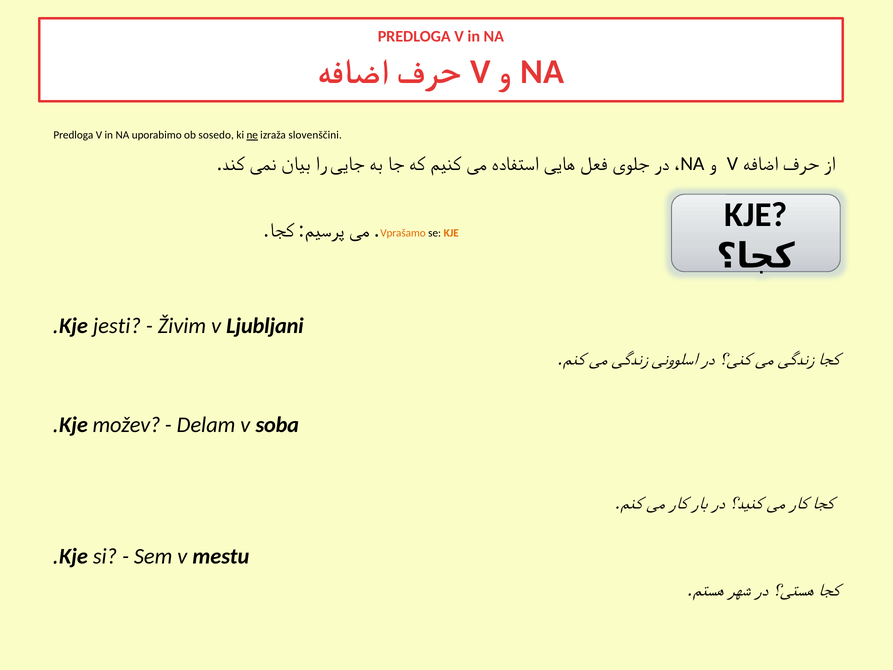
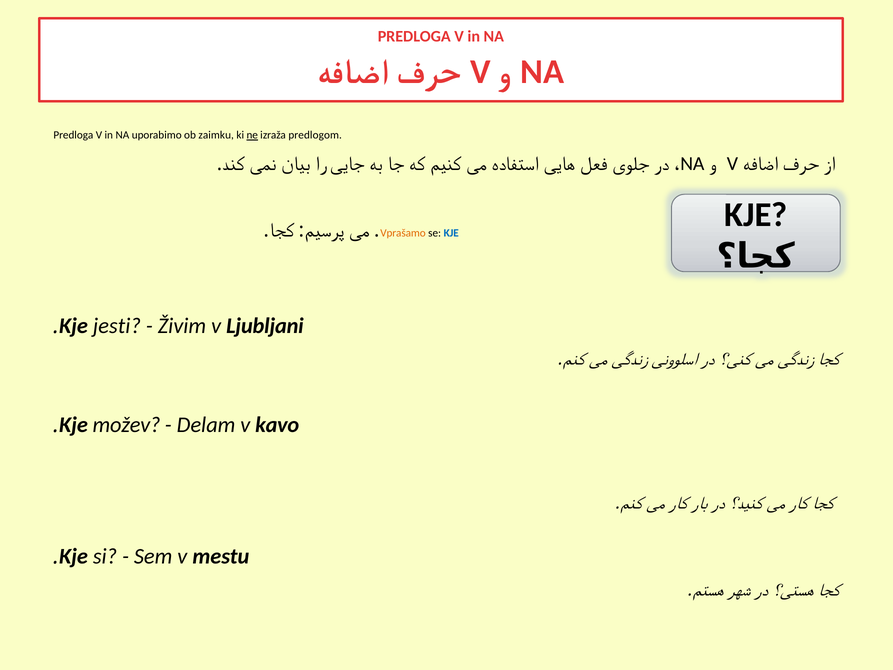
sosedo: sosedo -> zaimku (216, 135)
slovenščini: slovenščini -> predlogom (315, 135)
KJE colour: orange -> blue (451, 233)
soba: soba -> kavo (277, 425)
